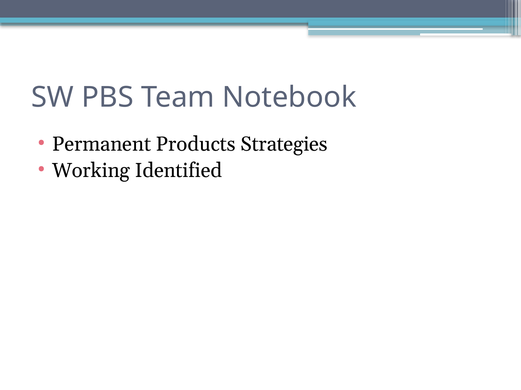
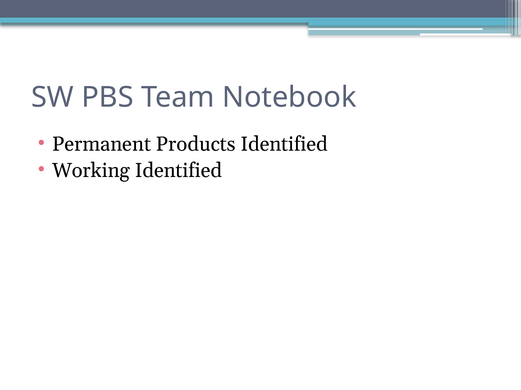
Products Strategies: Strategies -> Identified (284, 144)
